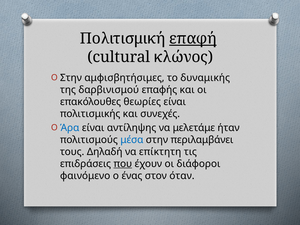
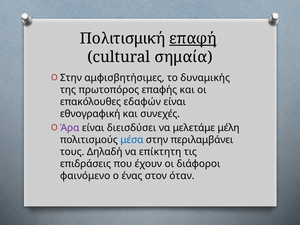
κλώνος: κλώνος -> σημαία (184, 57)
δαρβινισμού: δαρβινισμού -> πρωτοπόρος (109, 90)
θεωρίες: θεωρίες -> εδαφών (142, 102)
πολιτισμικής: πολιτισμικής -> εθνογραφική (90, 114)
Άρα colour: blue -> purple (70, 128)
αντίληψης: αντίληψης -> διεισδύσει (132, 128)
ήταν: ήταν -> μέλη (229, 128)
που underline: present -> none (123, 164)
